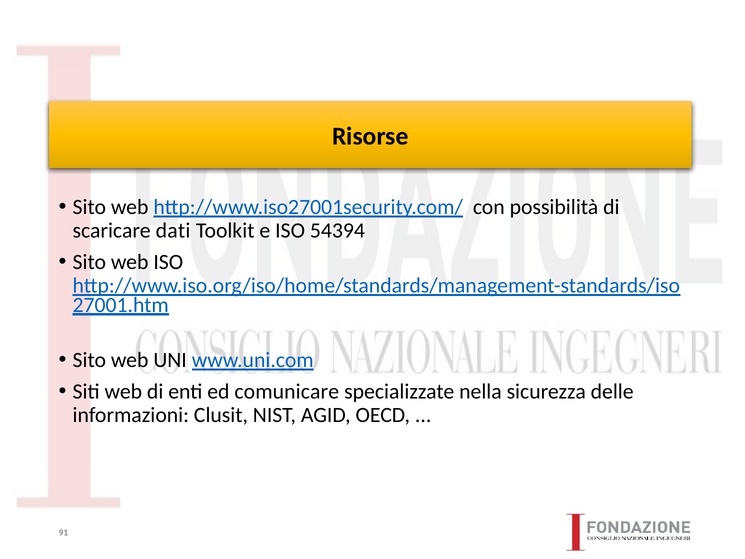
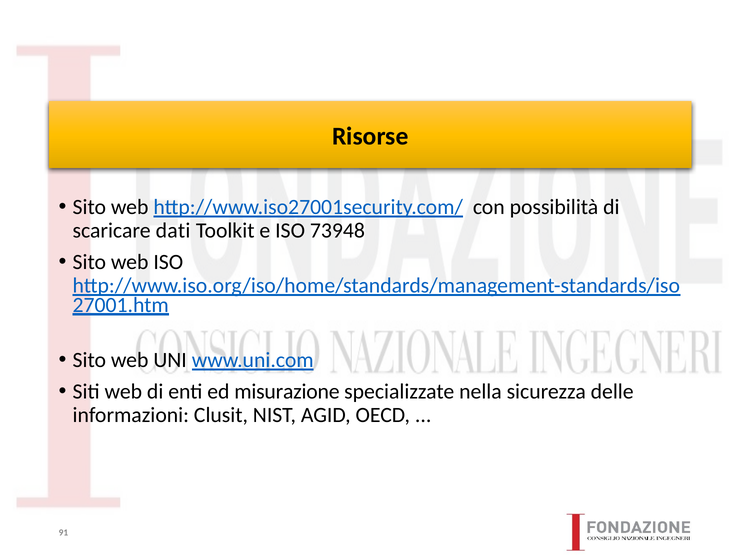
54394: 54394 -> 73948 (337, 231)
comunicare: comunicare -> misurazione (287, 391)
